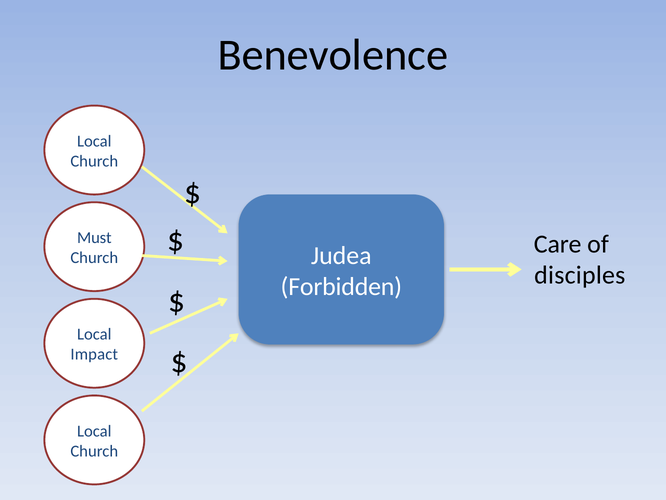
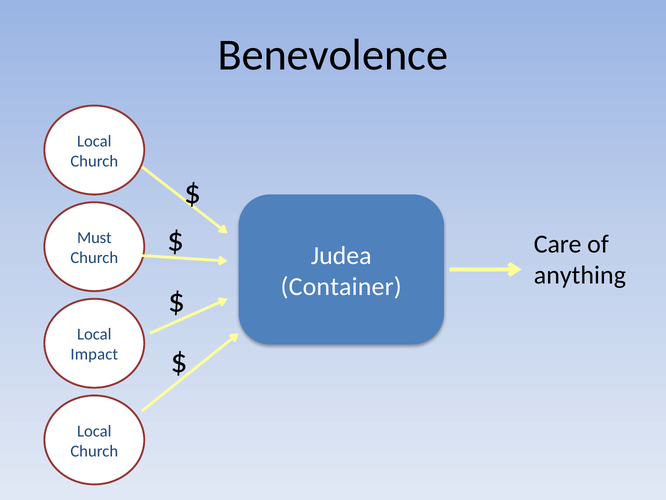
disciples: disciples -> anything (580, 275)
Forbidden: Forbidden -> Container (341, 287)
